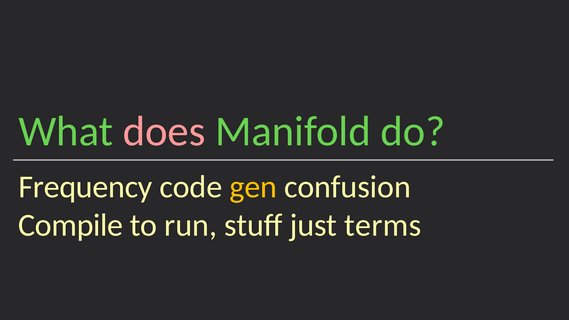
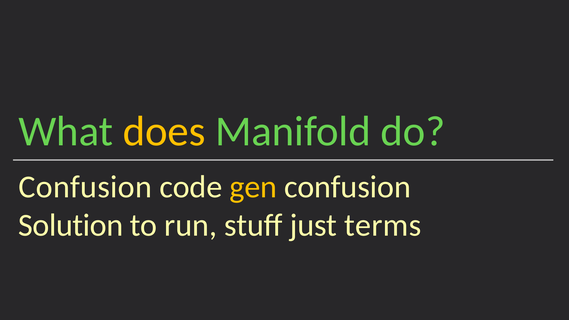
does colour: pink -> yellow (164, 131)
Frequency: Frequency -> Confusion (85, 187)
Compile: Compile -> Solution (71, 225)
